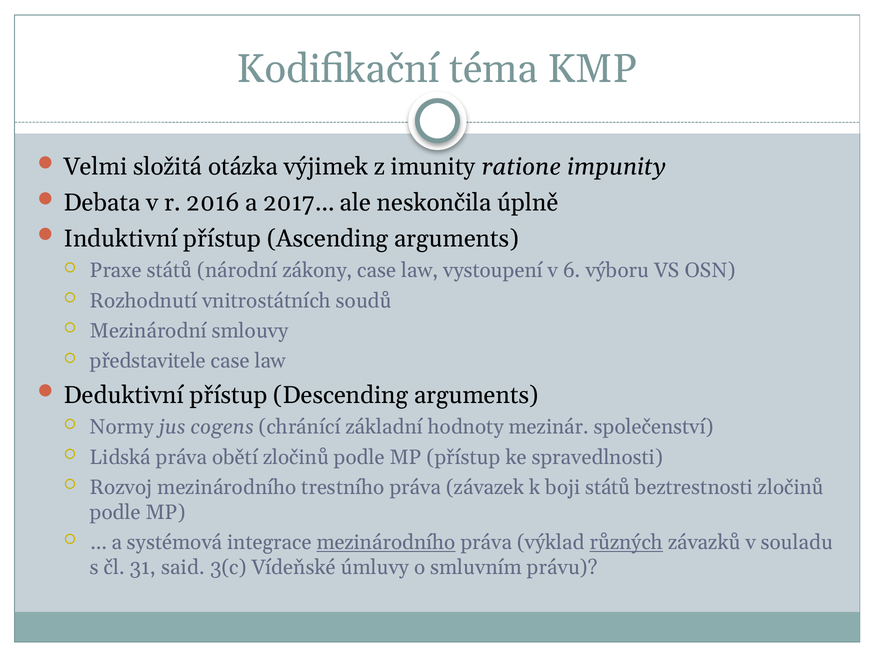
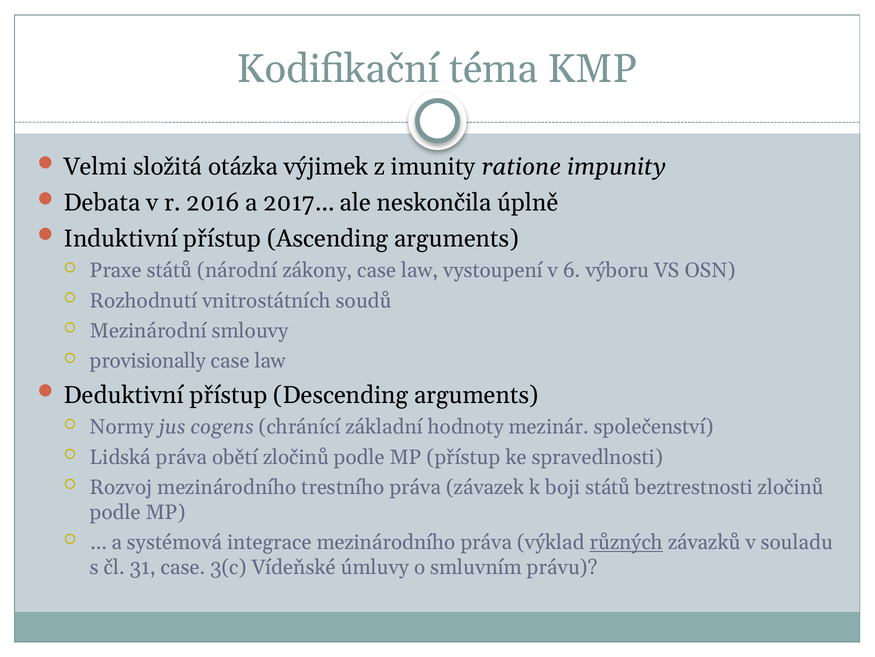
představitele: představitele -> provisionally (148, 361)
mezinárodního underline: present -> none (386, 542)
31 said: said -> case (183, 567)
